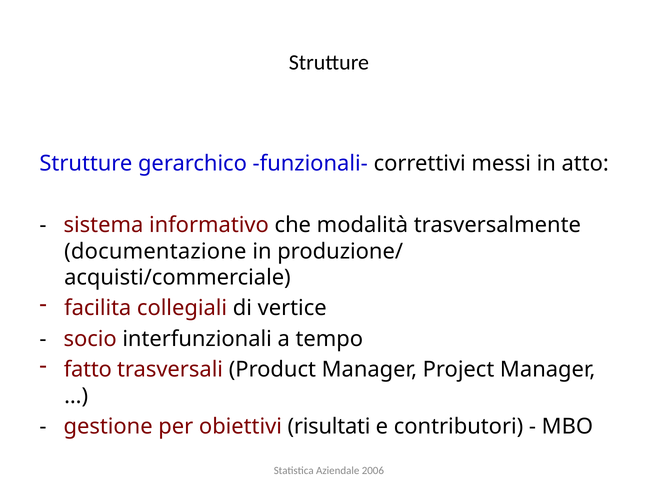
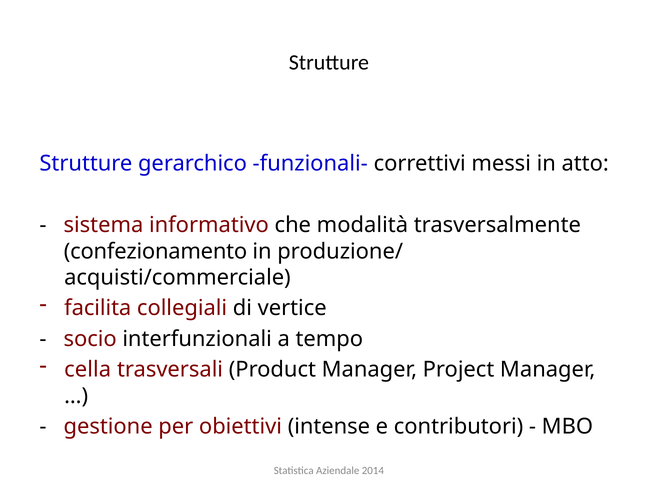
documentazione: documentazione -> confezionamento (156, 252)
fatto: fatto -> cella (88, 370)
risultati: risultati -> intense (329, 427)
2006: 2006 -> 2014 (373, 471)
